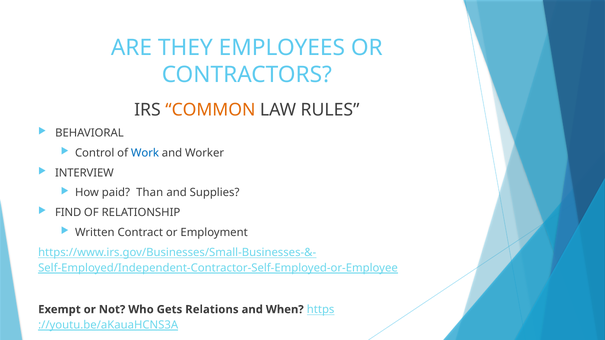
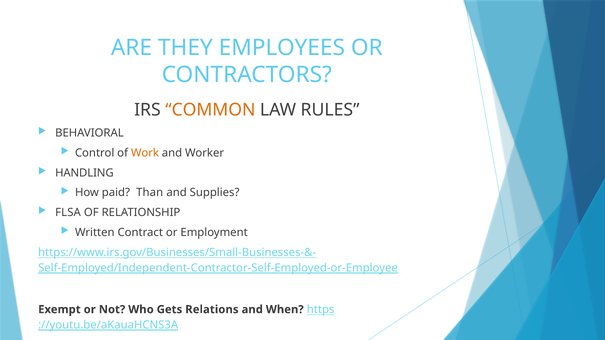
Work colour: blue -> orange (145, 153)
INTERVIEW: INTERVIEW -> HANDLING (84, 173)
FIND: FIND -> FLSA (68, 213)
